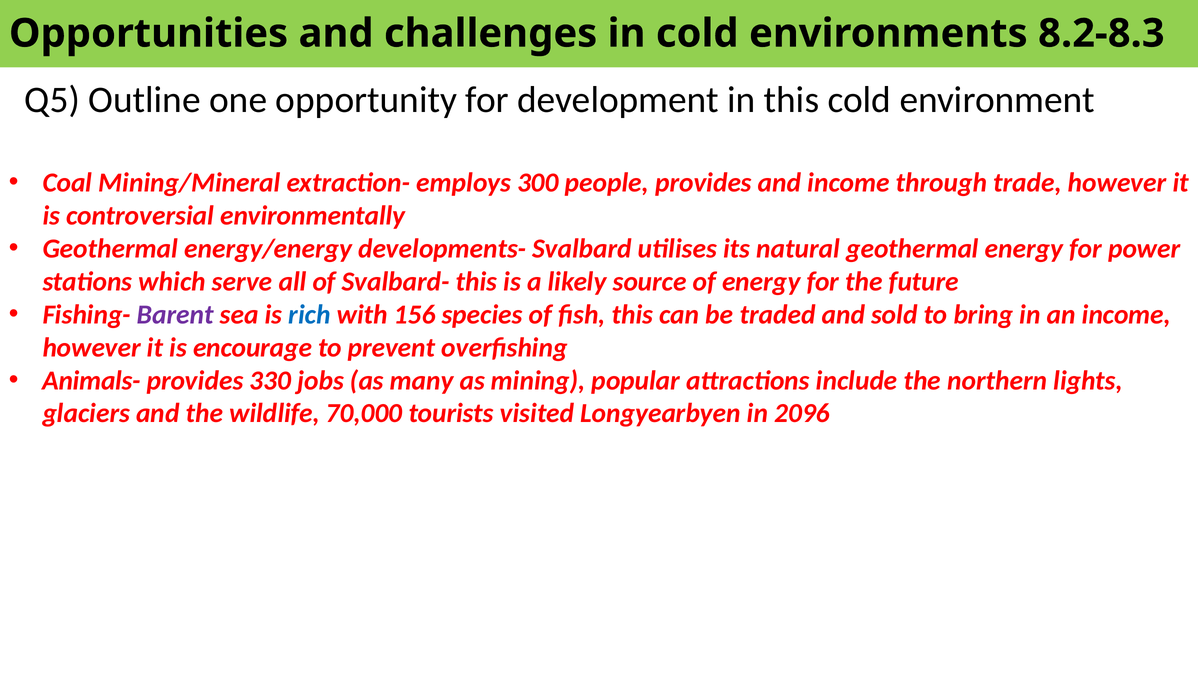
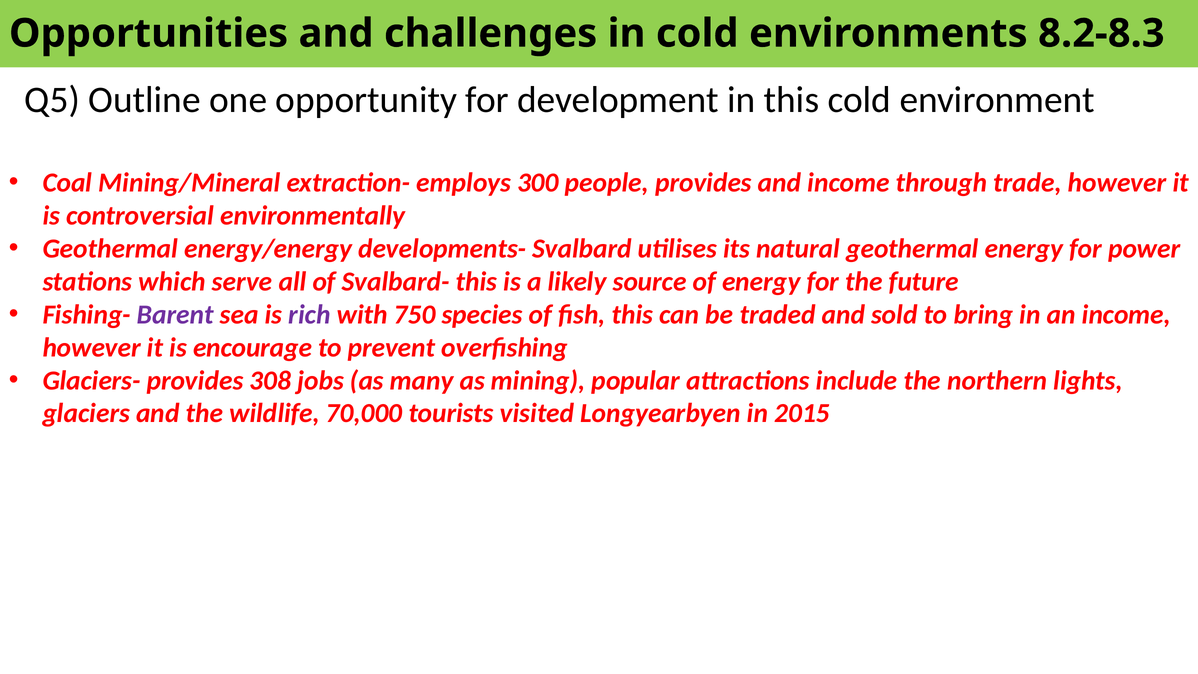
rich colour: blue -> purple (309, 315)
156: 156 -> 750 (415, 315)
Animals-: Animals- -> Glaciers- (92, 380)
330: 330 -> 308 (270, 380)
2096: 2096 -> 2015 (802, 413)
